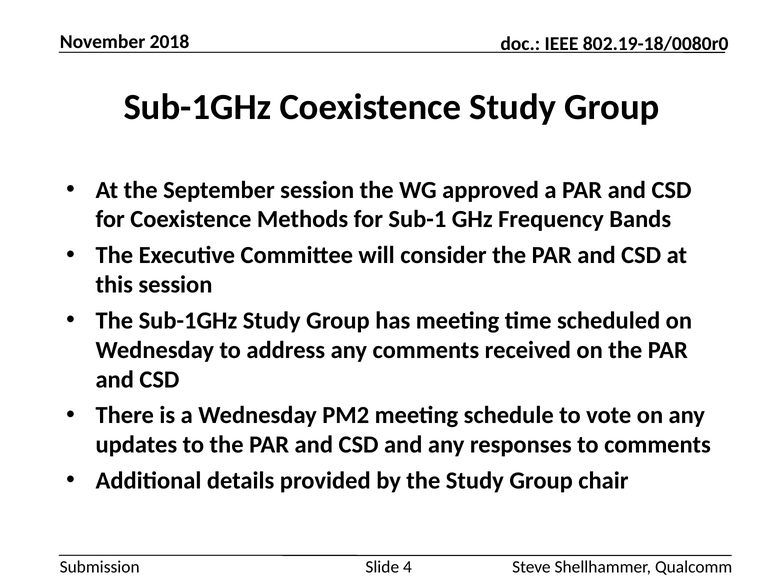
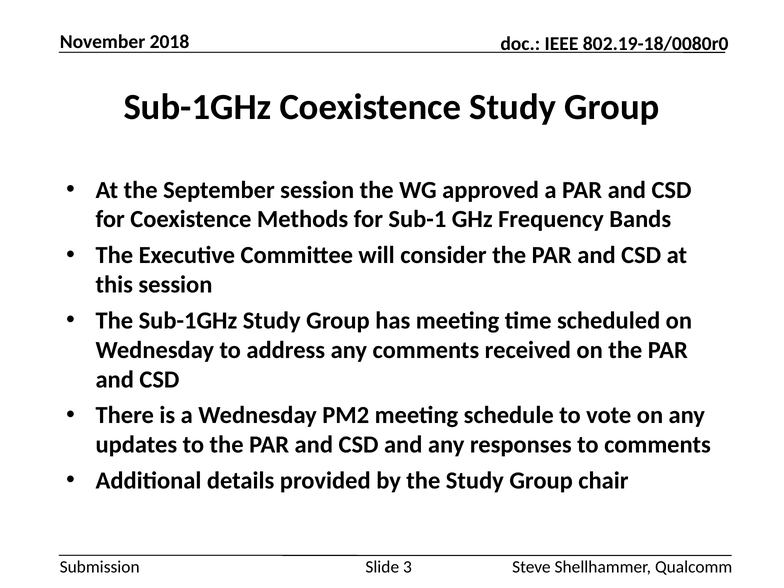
4: 4 -> 3 (407, 567)
